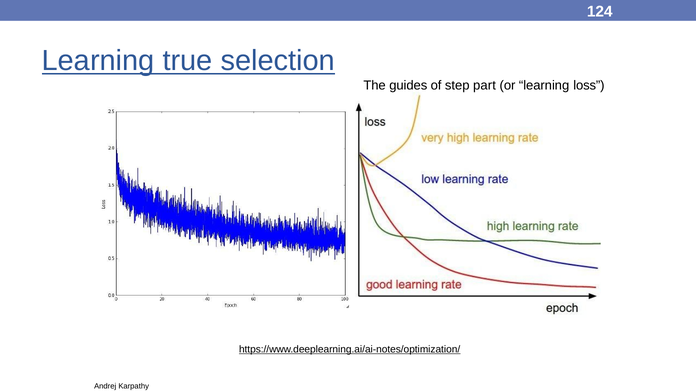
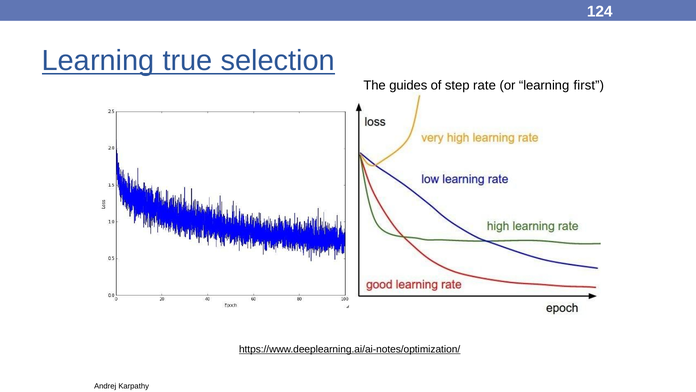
part: part -> rate (484, 85)
loss: loss -> first (589, 85)
